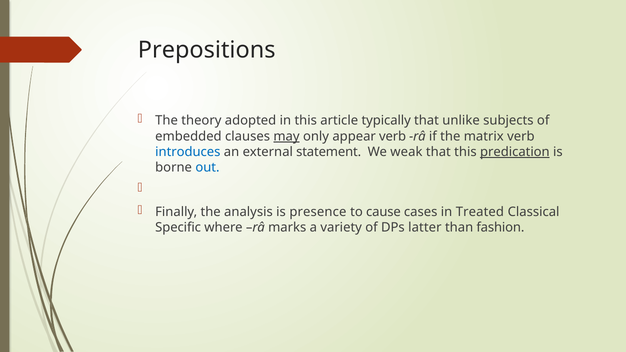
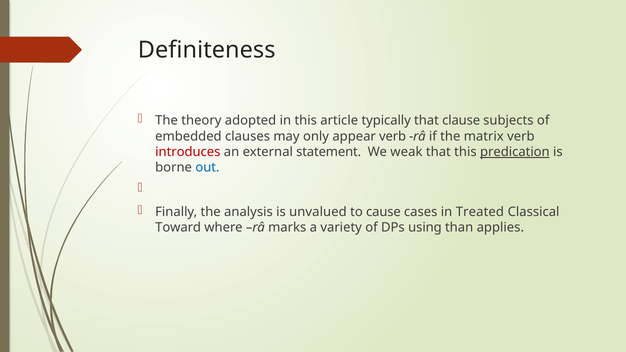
Prepositions: Prepositions -> Definiteness (207, 50)
unlike: unlike -> clause (461, 121)
may underline: present -> none (286, 136)
introduces colour: blue -> red (188, 152)
presence: presence -> unvalued (318, 212)
Specific: Specific -> Toward (178, 228)
latter: latter -> using (425, 228)
fashion: fashion -> applies (500, 228)
